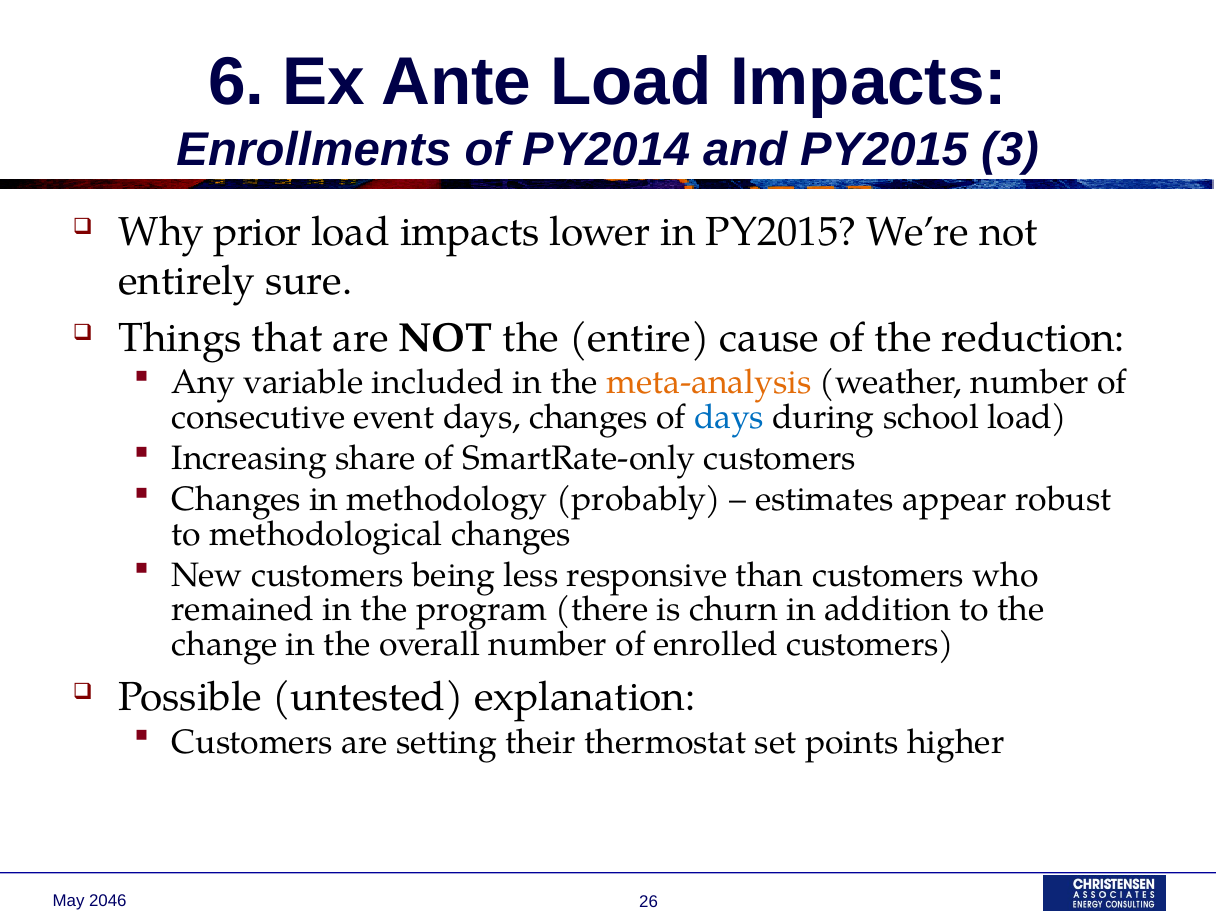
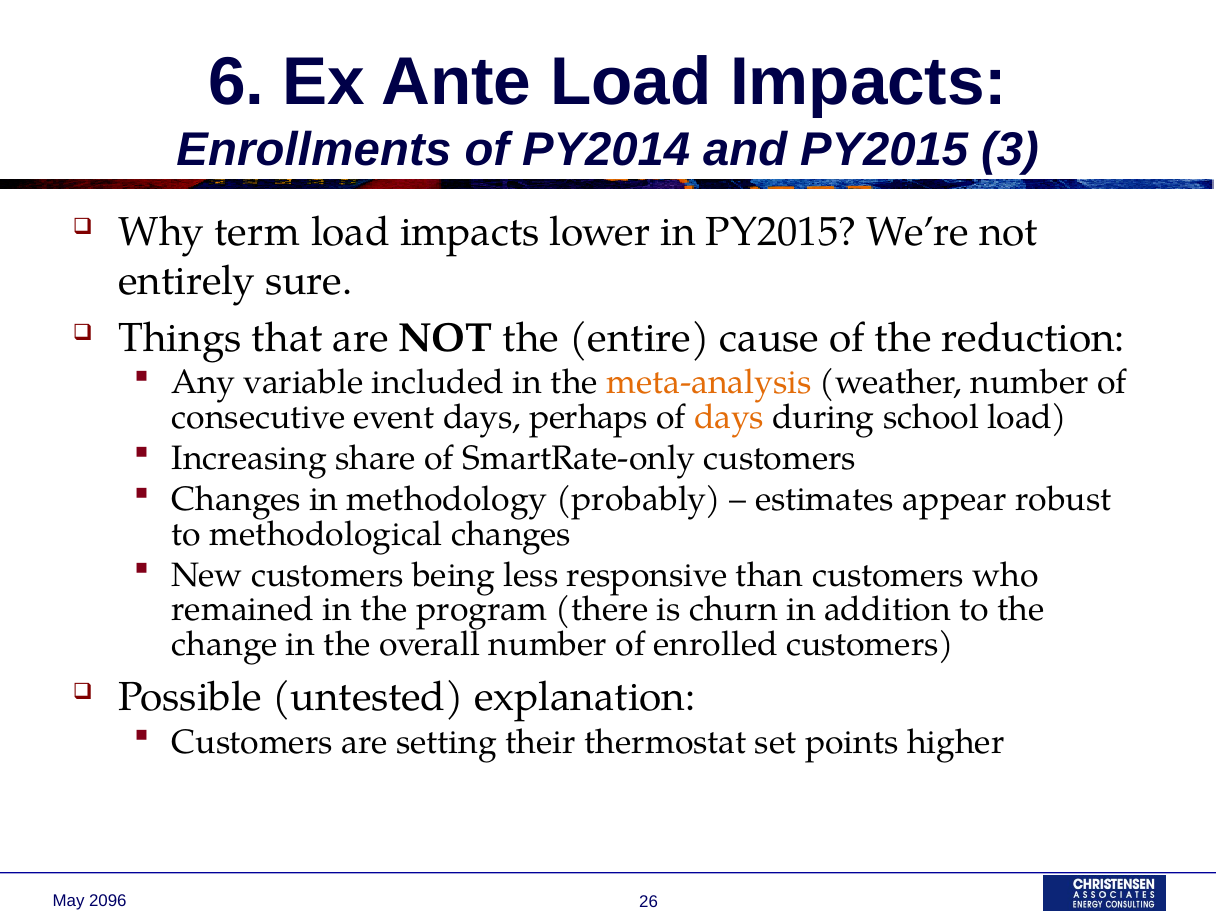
prior: prior -> term (257, 233)
days changes: changes -> perhaps (589, 417)
days colour: blue -> orange (729, 417)
2046: 2046 -> 2096 (108, 901)
